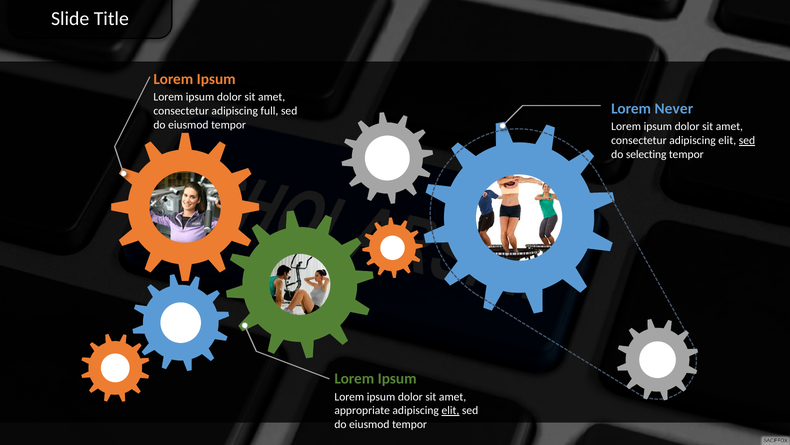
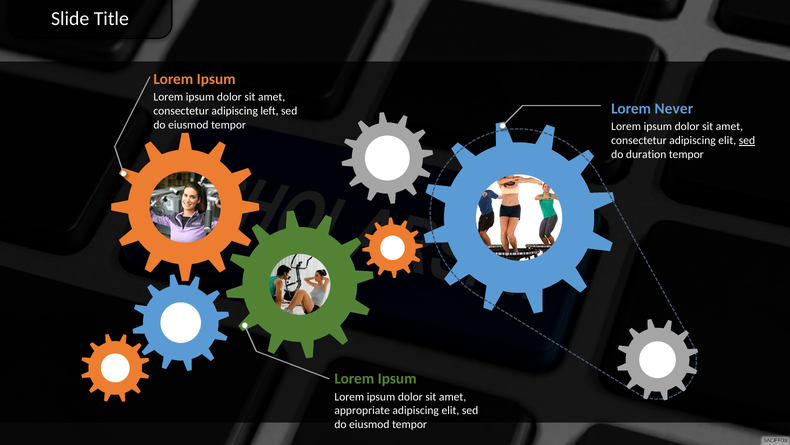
full: full -> left (270, 111)
selecting: selecting -> duration (646, 154)
elit underline: present -> none (450, 410)
